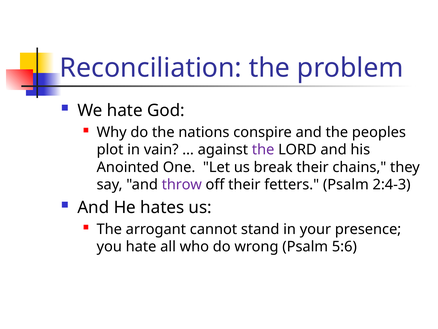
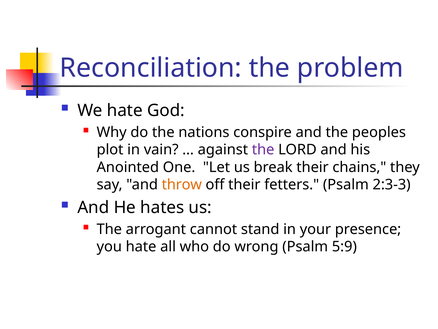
throw colour: purple -> orange (182, 185)
2:4-3: 2:4-3 -> 2:3-3 (392, 185)
5:6: 5:6 -> 5:9 (344, 246)
